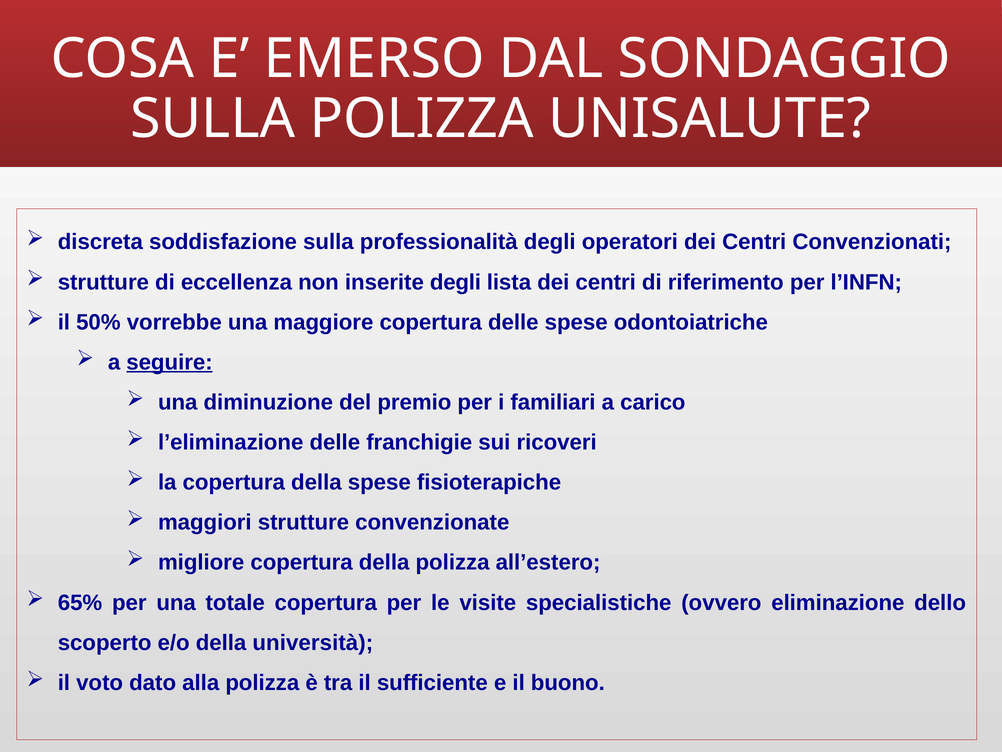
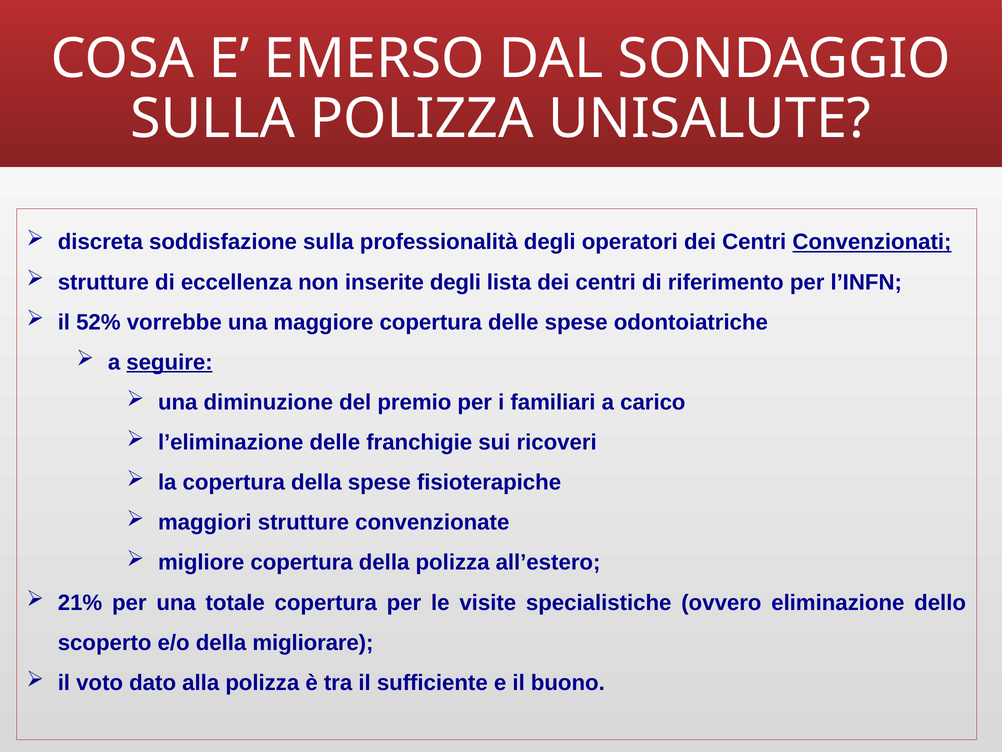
Convenzionati underline: none -> present (872, 242)
50%: 50% -> 52% (98, 322)
65%: 65% -> 21% (80, 602)
università: università -> migliorare (313, 642)
